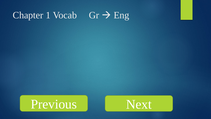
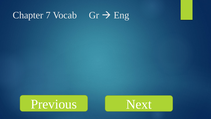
1: 1 -> 7 (48, 15)
